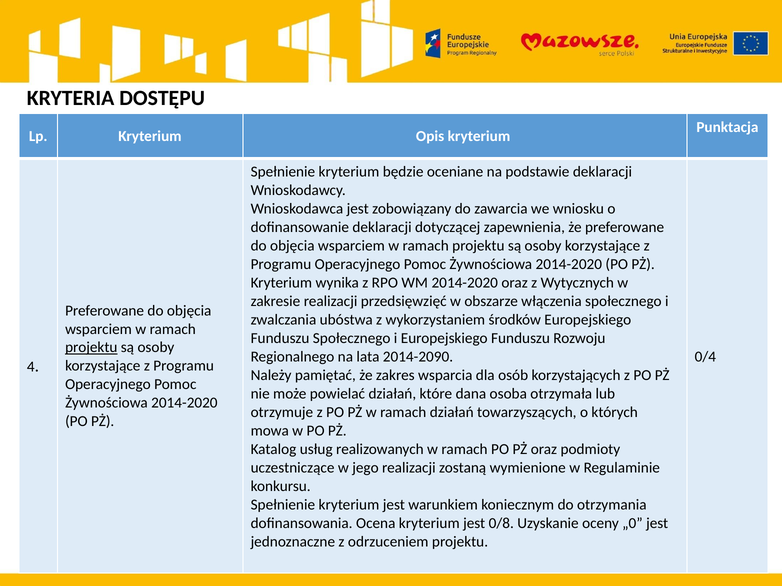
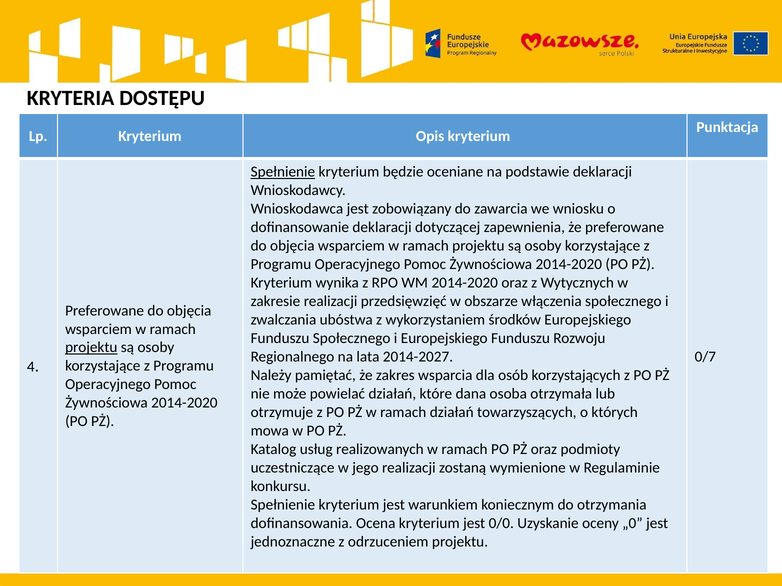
Spełnienie underline: none -> present (283, 172)
2014-2090: 2014-2090 -> 2014-2027 (418, 357)
0/4: 0/4 -> 0/7 (705, 357)
0/8: 0/8 -> 0/0 (501, 524)
